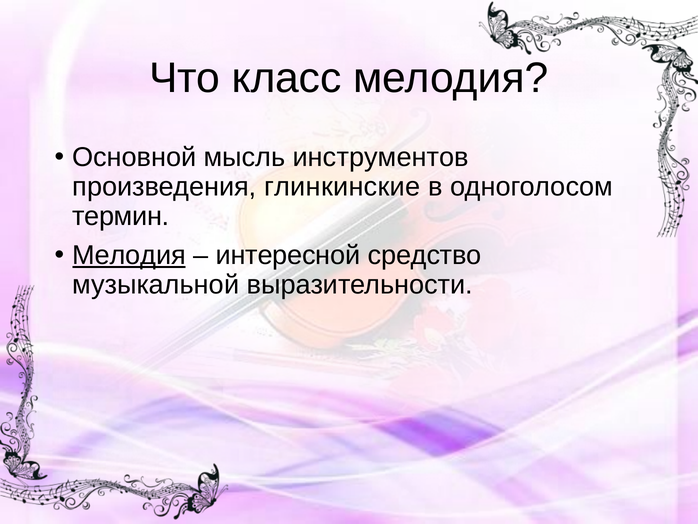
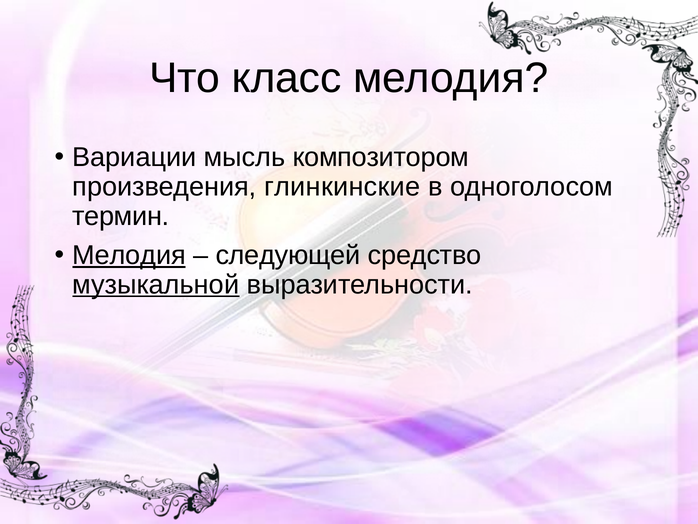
Основной: Основной -> Вариации (134, 157)
инструментов: инструментов -> композитором (381, 157)
интересной: интересной -> следующей (288, 255)
музыкальной underline: none -> present (156, 284)
